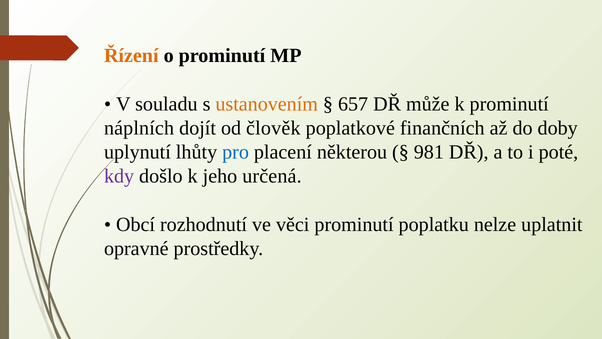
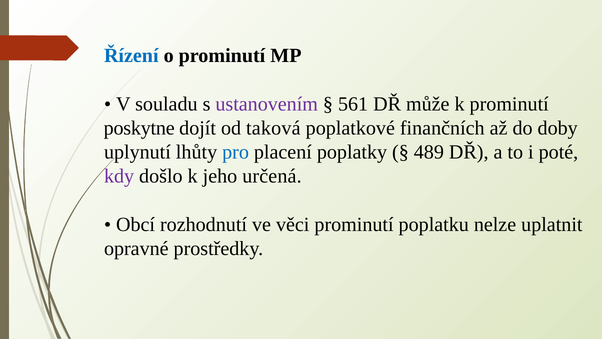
Řízení colour: orange -> blue (131, 56)
ustanovením colour: orange -> purple (267, 104)
657: 657 -> 561 (353, 104)
náplních: náplních -> poskytne (139, 128)
člověk: člověk -> taková (273, 128)
některou: některou -> poplatky (352, 152)
981: 981 -> 489 (429, 152)
